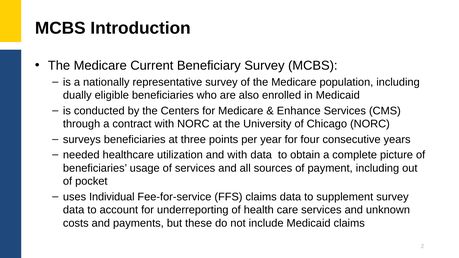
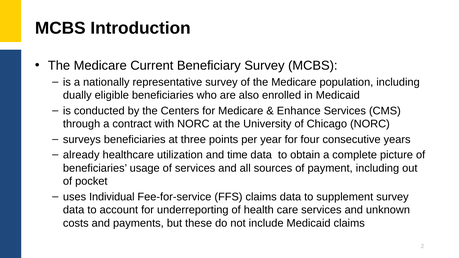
needed: needed -> already (81, 155)
and with: with -> time (237, 155)
